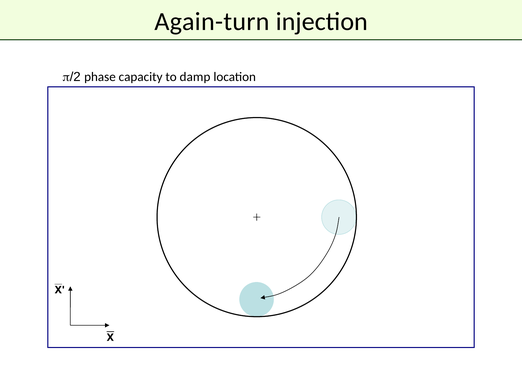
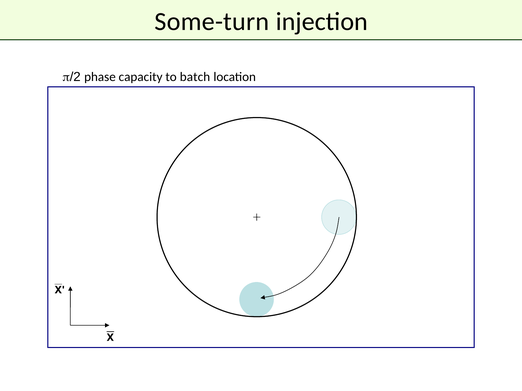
Again-turn: Again-turn -> Some-turn (212, 22)
damp: damp -> batch (195, 77)
